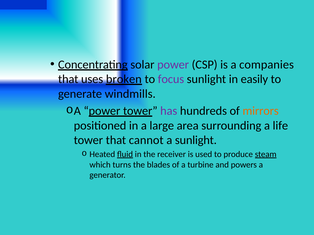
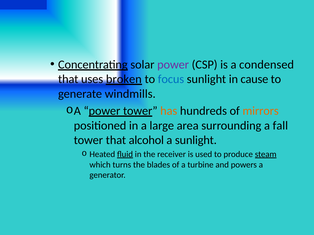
companies: companies -> condensed (267, 65)
focus colour: purple -> blue (171, 79)
easily: easily -> cause (254, 79)
has colour: purple -> orange (169, 111)
life: life -> fall (280, 126)
cannot: cannot -> alcohol (146, 140)
